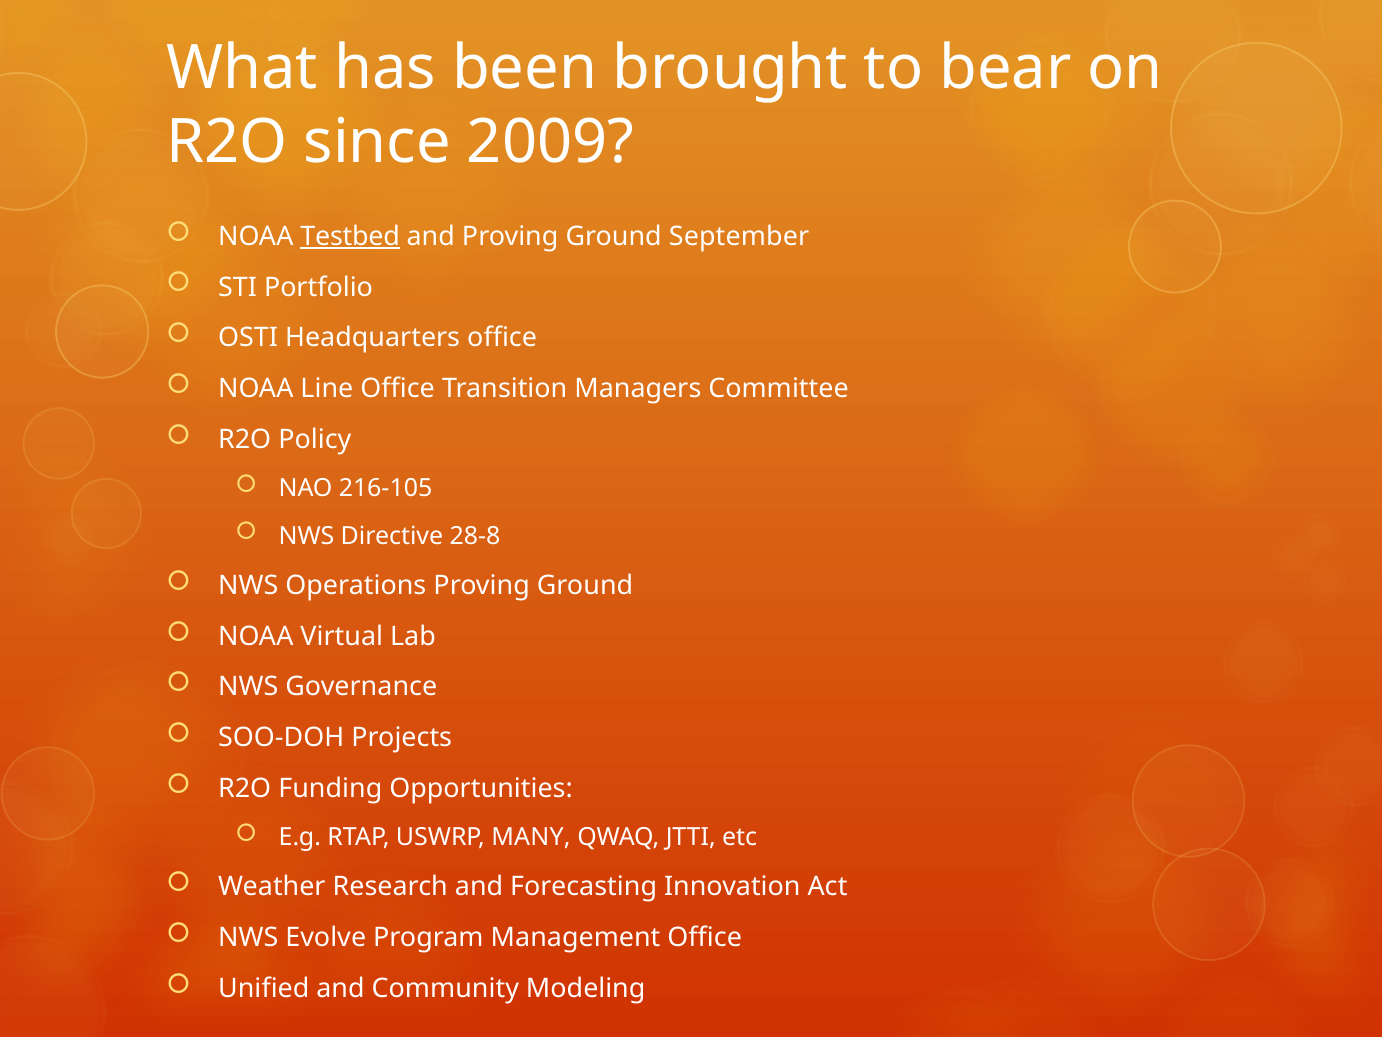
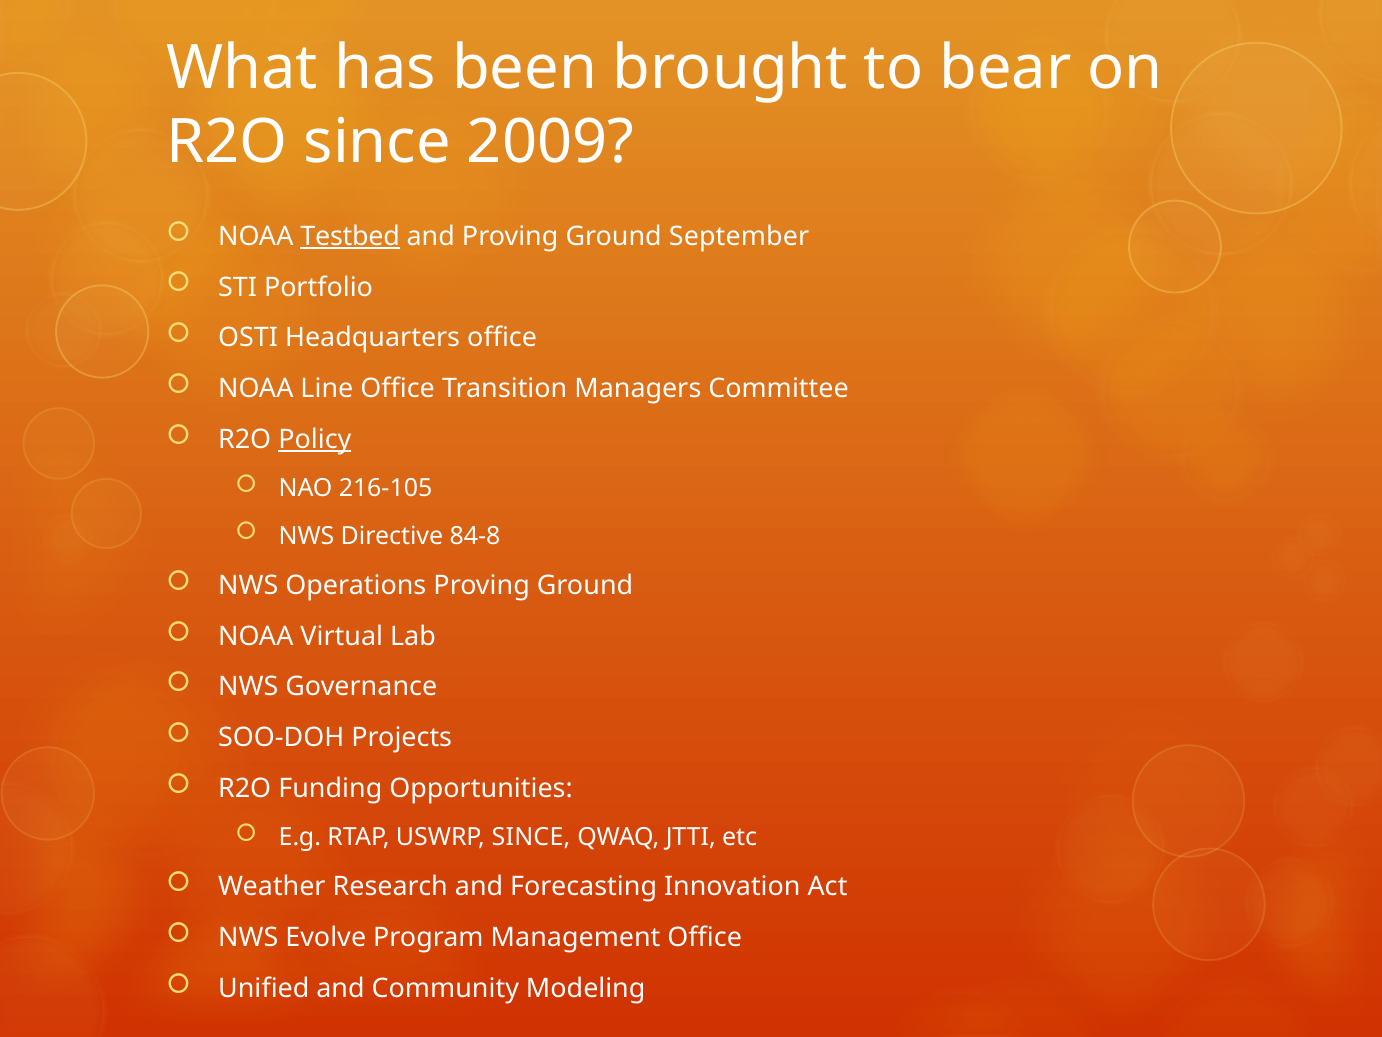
Policy underline: none -> present (315, 439)
28-8: 28-8 -> 84-8 (475, 536)
USWRP MANY: MANY -> SINCE (531, 837)
